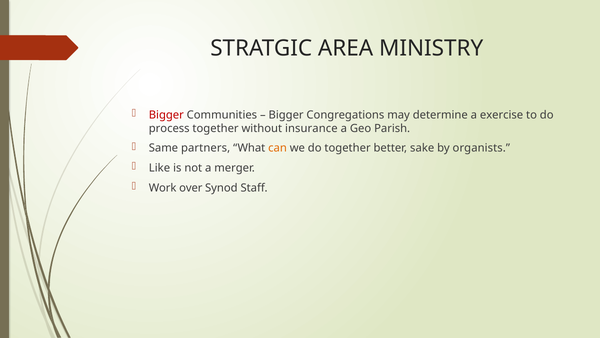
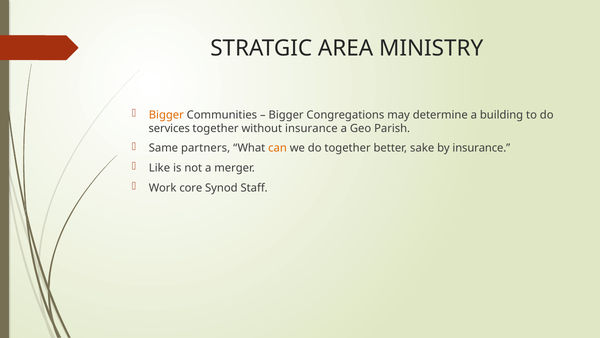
Bigger colour: red -> orange (166, 115)
exercise: exercise -> building (502, 115)
process: process -> services (169, 128)
by organists: organists -> insurance (481, 148)
over: over -> core (191, 188)
